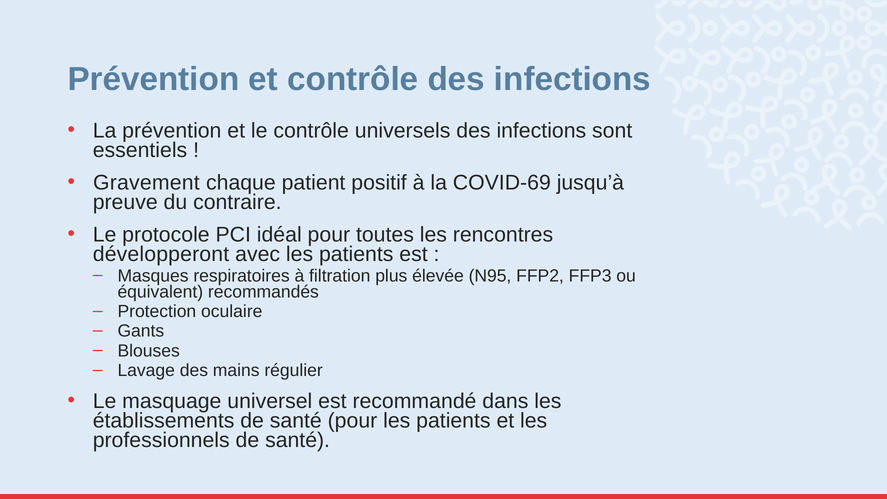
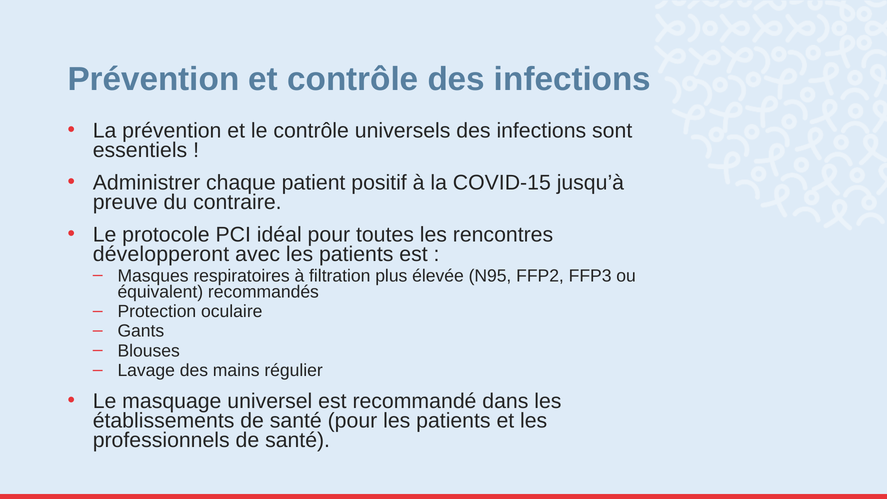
Gravement: Gravement -> Administrer (146, 183)
COVID-69: COVID-69 -> COVID-15 (502, 183)
